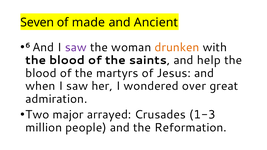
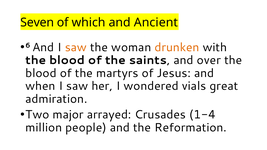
made: made -> which (89, 22)
saw colour: purple -> orange (76, 47)
help: help -> over (209, 60)
over: over -> vials (194, 86)
1-3: 1-3 -> 1-4 (202, 115)
